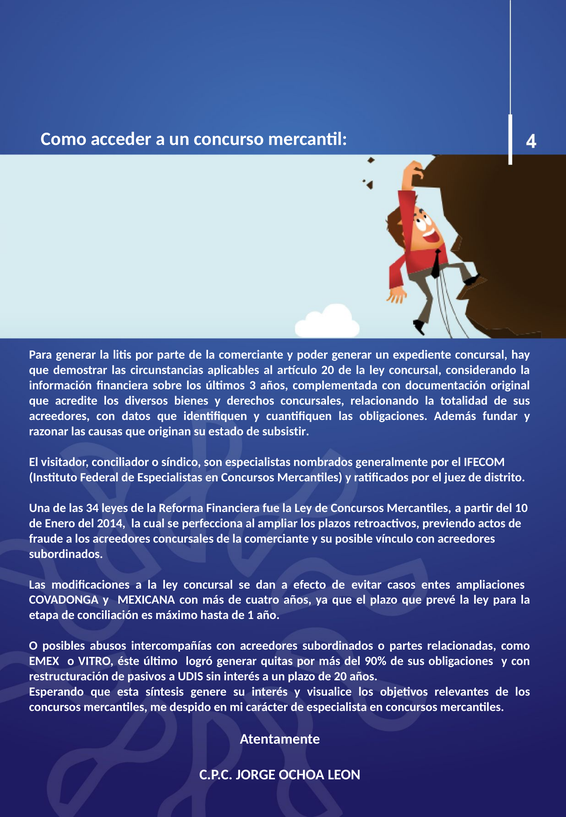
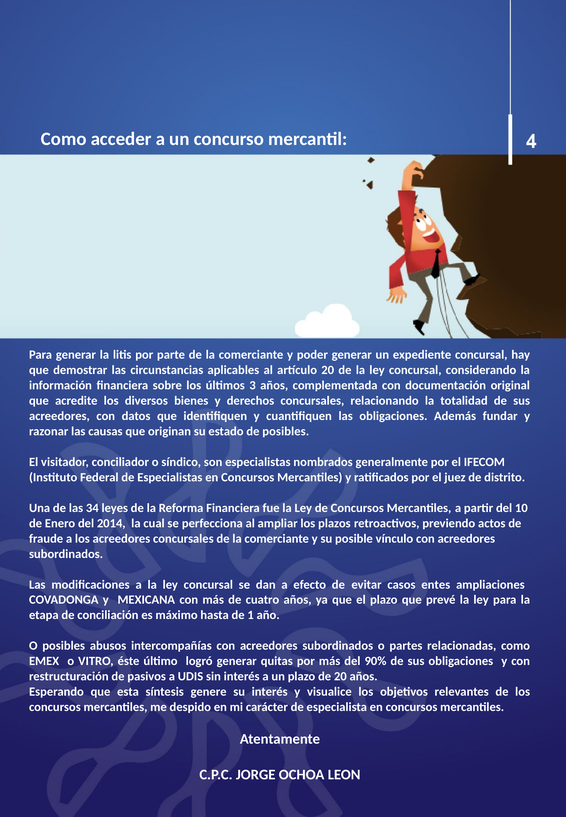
de subsistir: subsistir -> posibles (286, 432)
